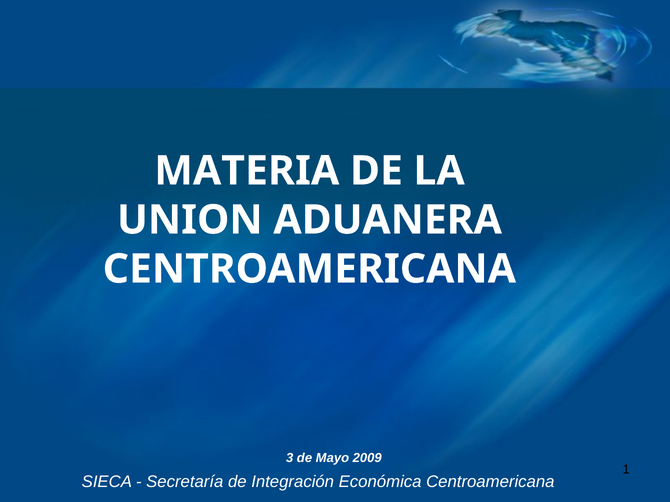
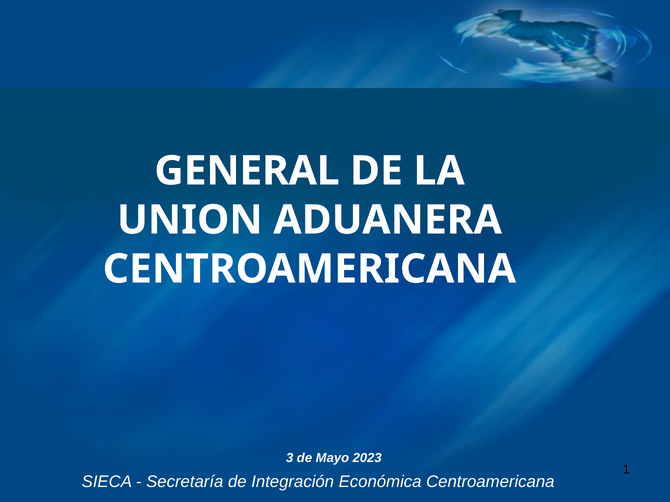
MATERIA: MATERIA -> GENERAL (247, 171)
2009: 2009 -> 2023 (367, 458)
